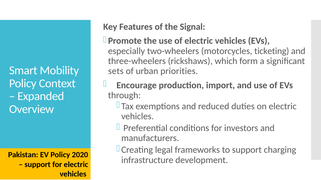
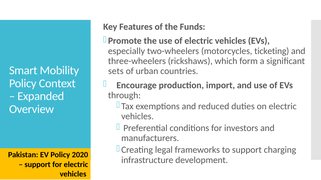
Signal: Signal -> Funds (193, 27)
priorities: priorities -> countries (179, 71)
